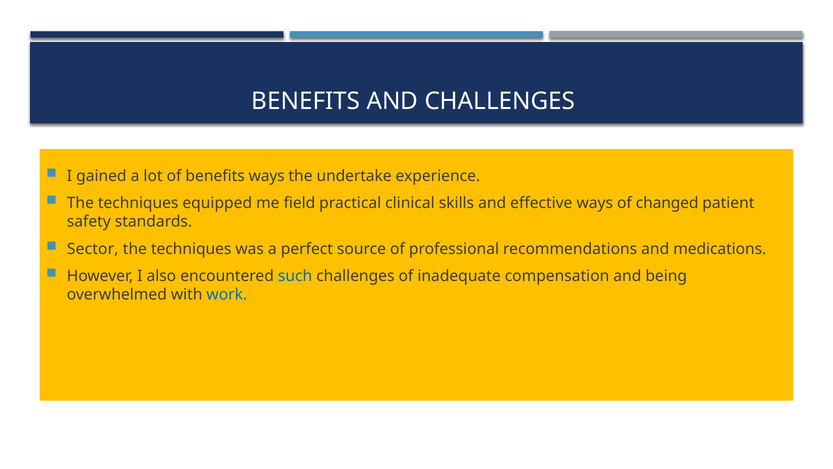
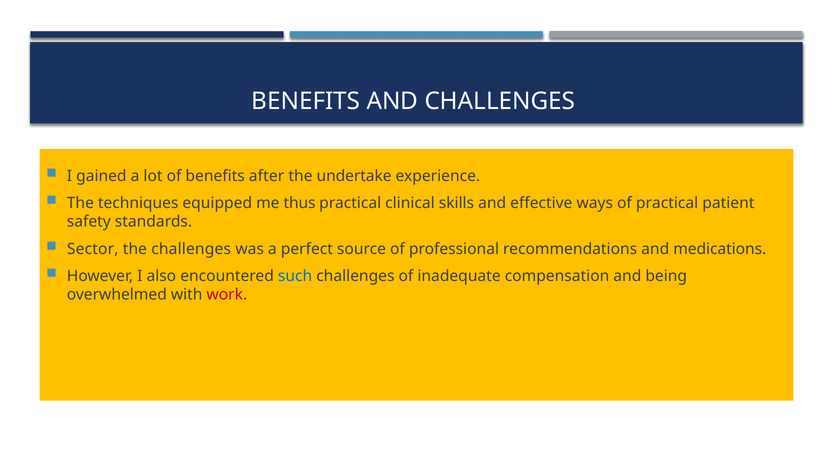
benefits ways: ways -> after (267, 176)
field: field -> thus (300, 203)
of changed: changed -> practical (667, 203)
techniques: techniques -> challenges (191, 249)
work colour: blue -> red (227, 294)
